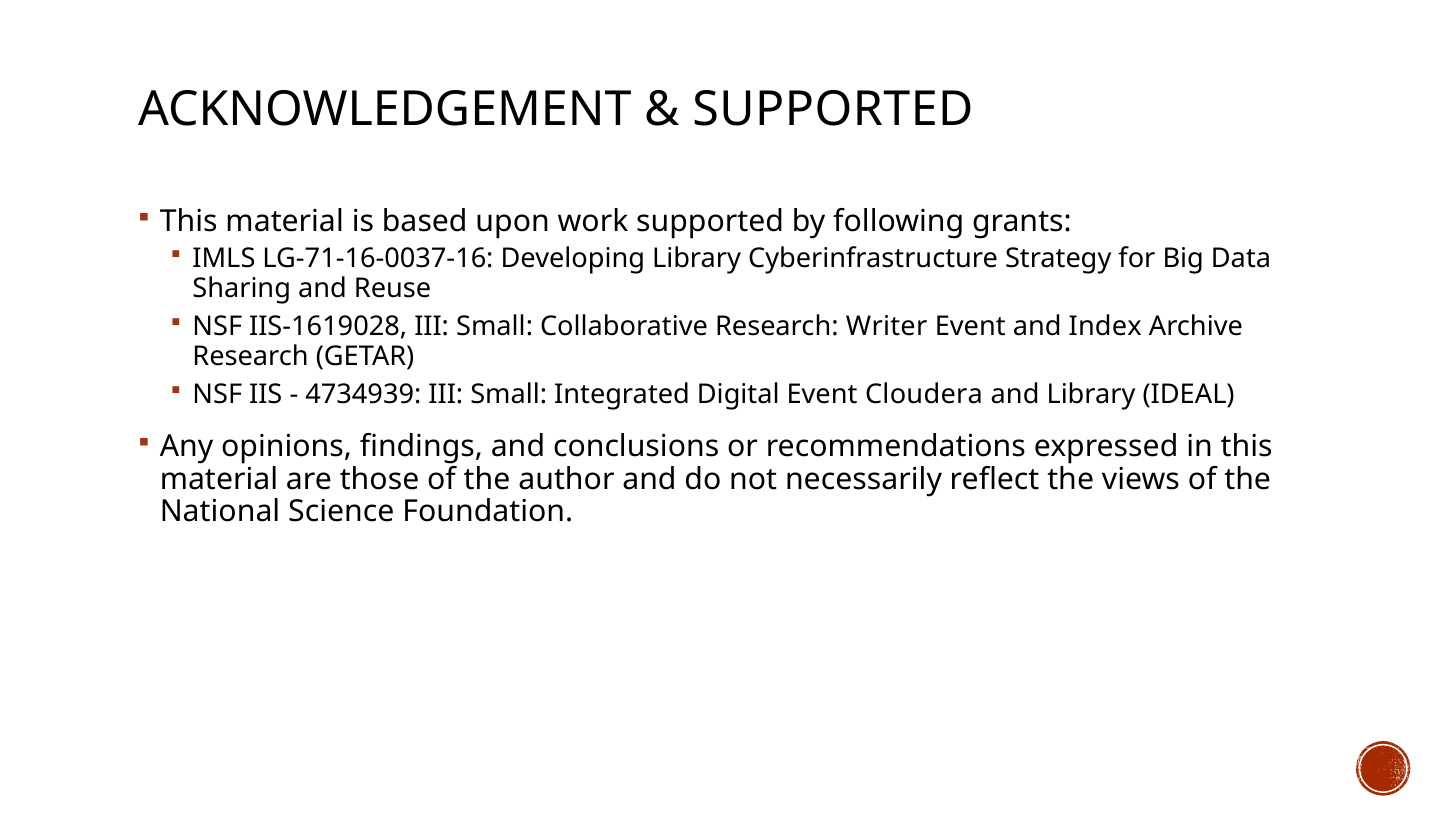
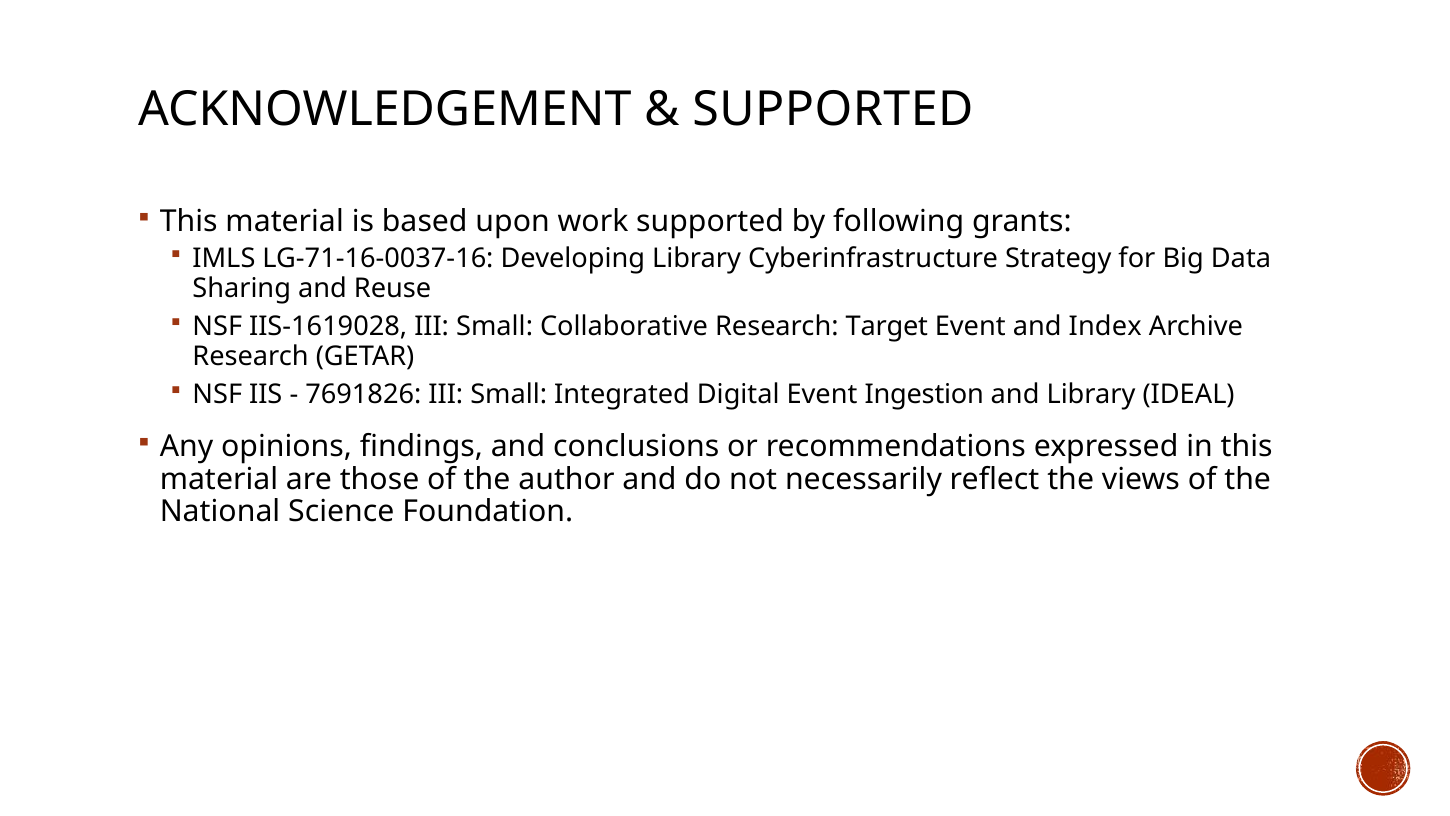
Writer: Writer -> Target (887, 327)
4734939: 4734939 -> 7691826 (363, 394)
Cloudera: Cloudera -> Ingestion (924, 394)
